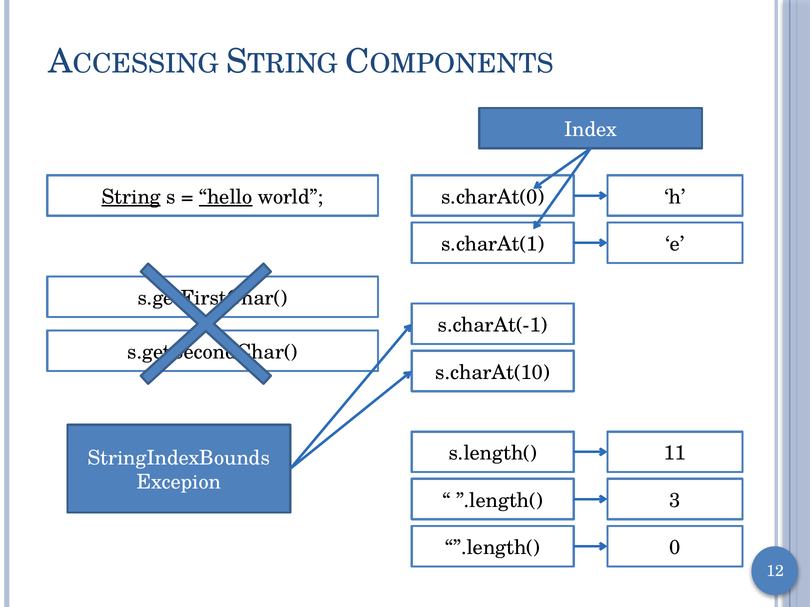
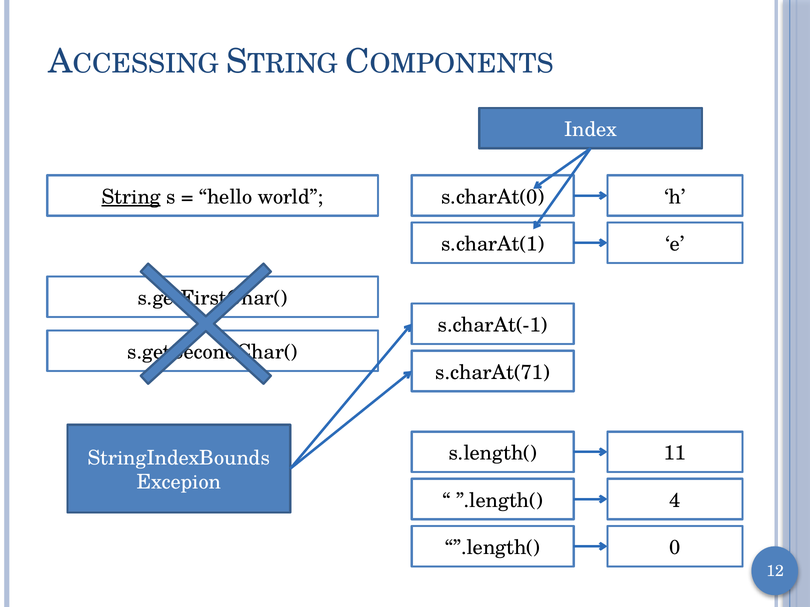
hello underline: present -> none (226, 197)
s.charAt(10: s.charAt(10 -> s.charAt(71 (493, 373)
3: 3 -> 4 (675, 501)
